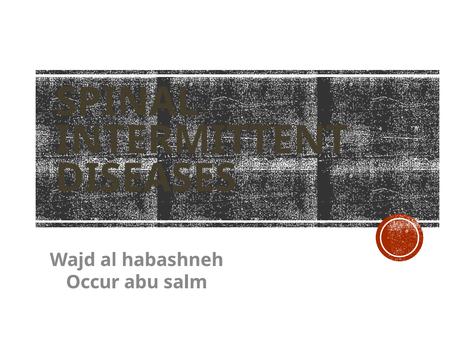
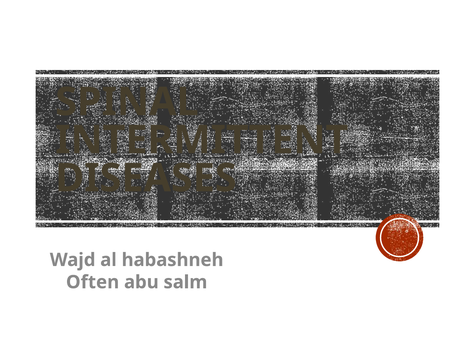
Occur: Occur -> Often (93, 282)
